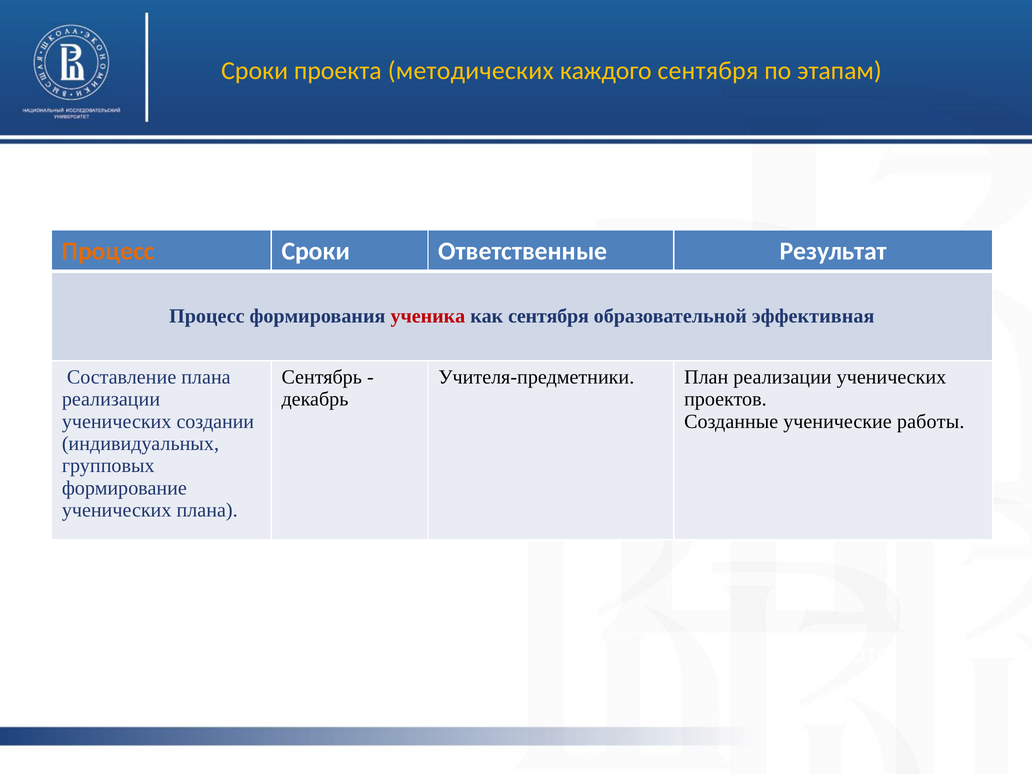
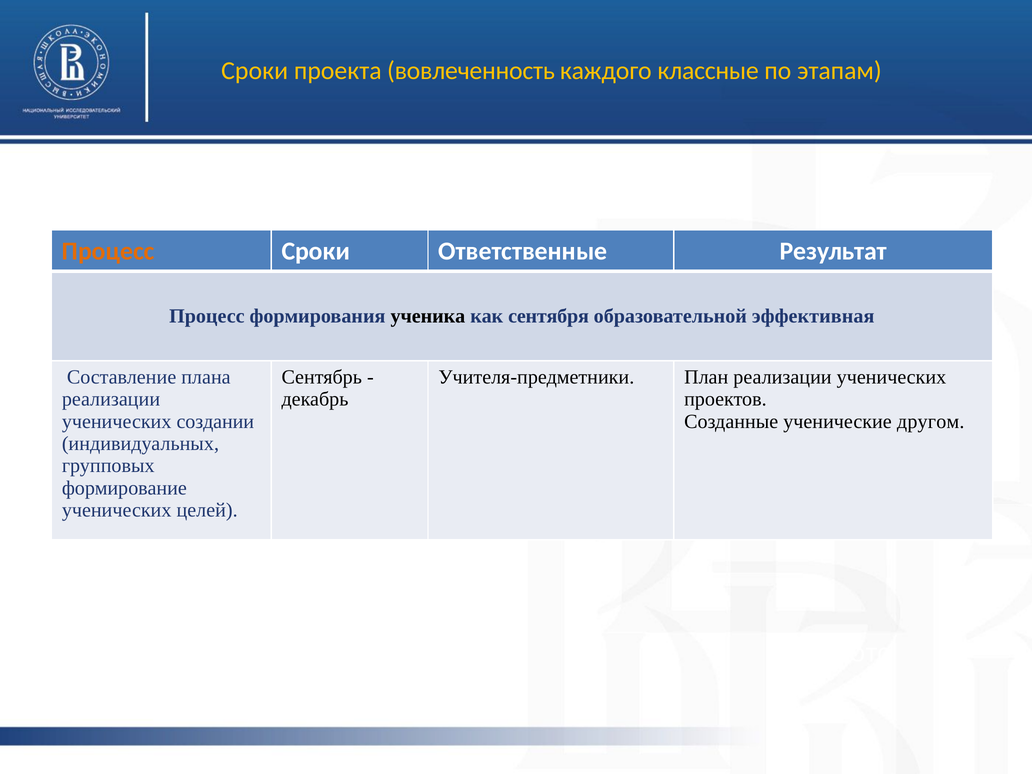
методических: методических -> вовлеченность (471, 71)
каждого сентября: сентября -> классные (708, 71)
ученика colour: red -> black (428, 316)
работы: работы -> другом (931, 421)
ученических плана: плана -> целей (207, 510)
